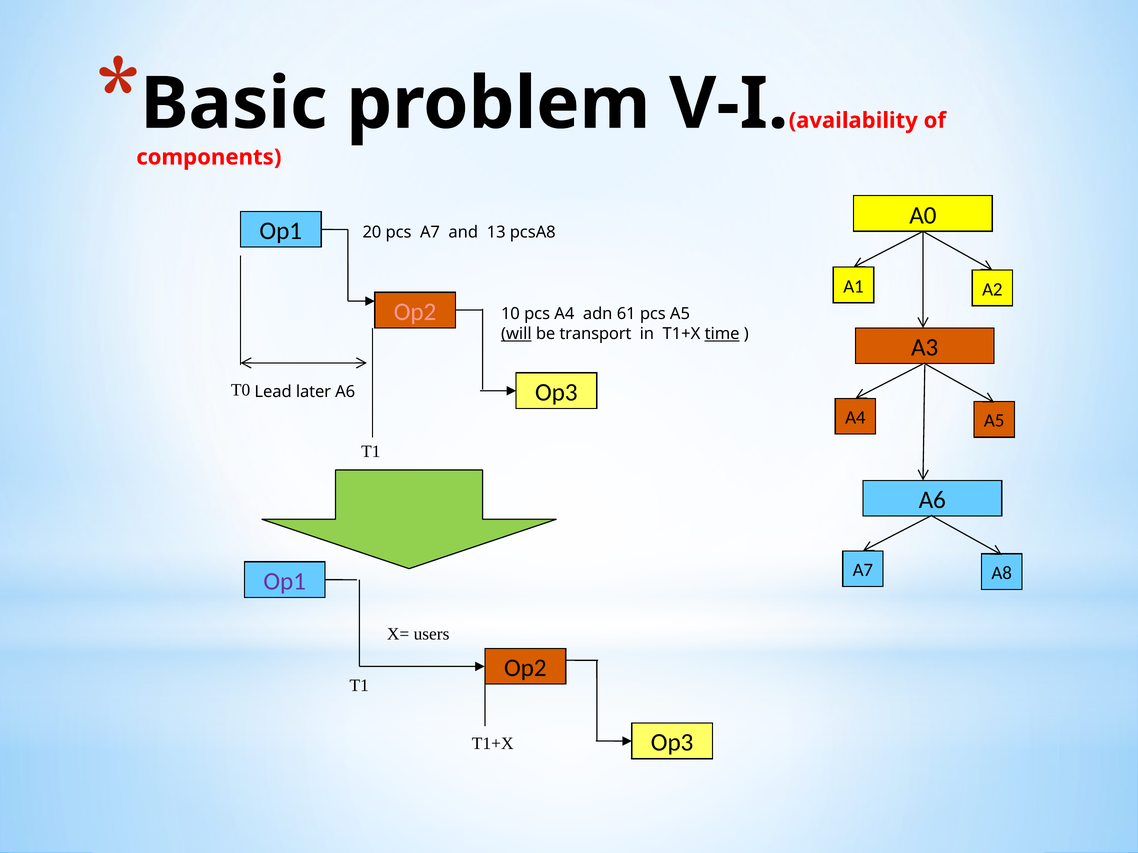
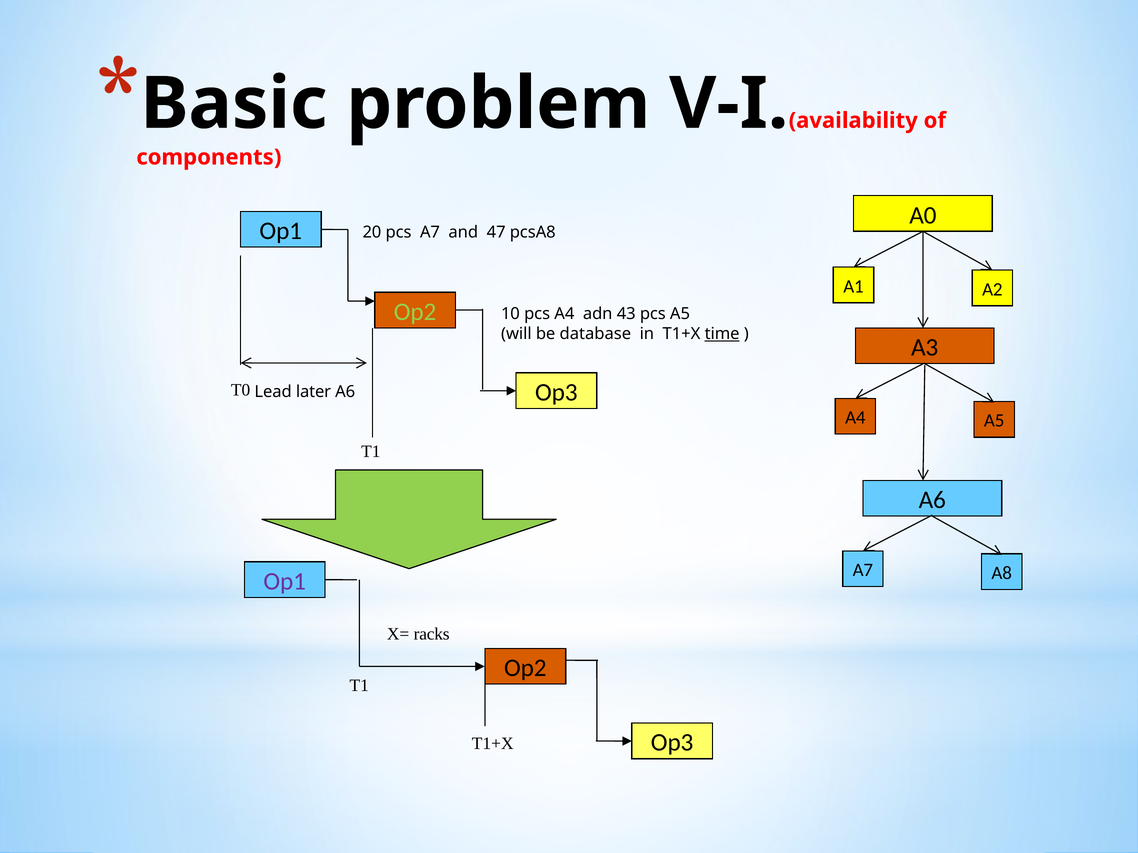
13: 13 -> 47 (496, 232)
Op2 colour: pink -> light green (415, 312)
61: 61 -> 43 (626, 314)
will underline: present -> none (516, 334)
transport: transport -> database (595, 334)
users: users -> racks (432, 634)
